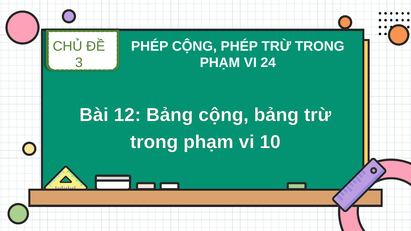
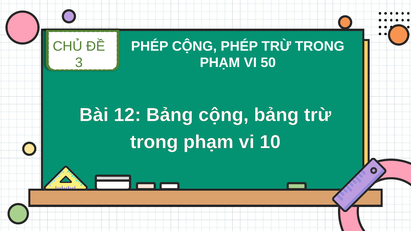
24: 24 -> 50 (268, 63)
